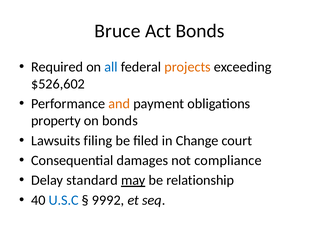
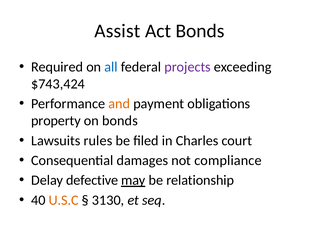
Bruce: Bruce -> Assist (117, 31)
projects colour: orange -> purple (188, 67)
$526,602: $526,602 -> $743,424 (58, 84)
filing: filing -> rules (98, 141)
Change: Change -> Charles (197, 141)
standard: standard -> defective (92, 180)
U.S.C colour: blue -> orange (64, 200)
9992: 9992 -> 3130 (108, 200)
